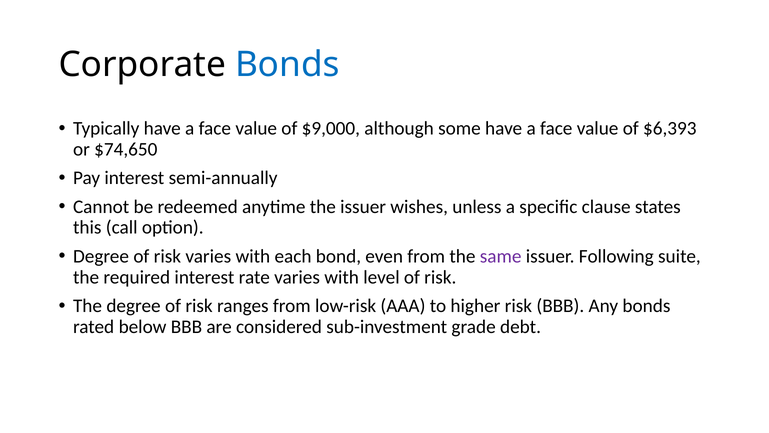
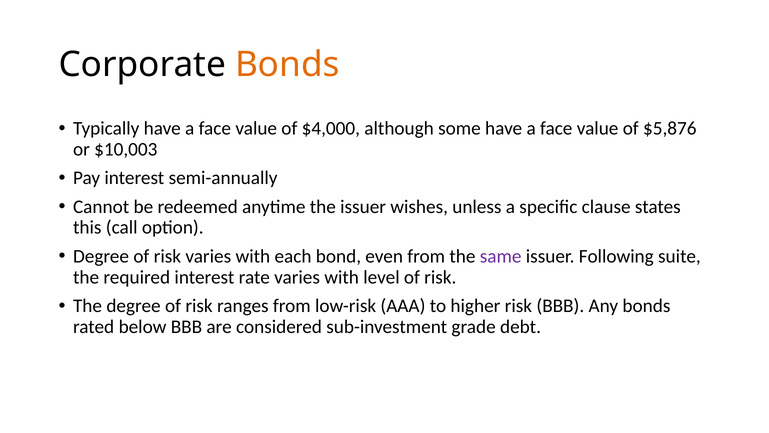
Bonds colour: blue -> orange (287, 65)
$9,000: $9,000 -> $4,000 (331, 128)
$6,393: $6,393 -> $5,876 (670, 128)
$74,650: $74,650 -> $10,003 (126, 149)
